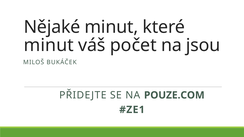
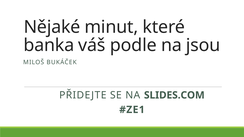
minut: minut -> banka (49, 45)
počet: počet -> podle (133, 45)
POUZE.COM: POUZE.COM -> SLIDES.COM (174, 95)
